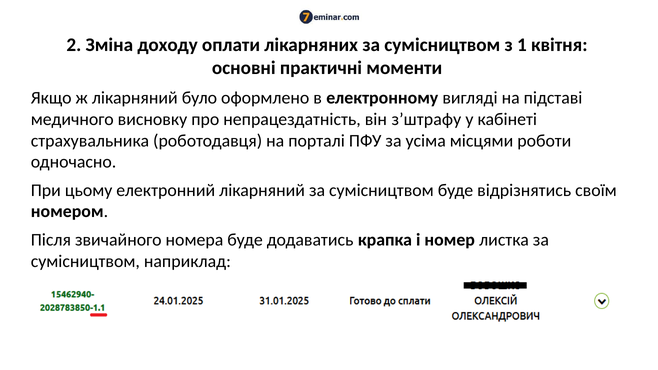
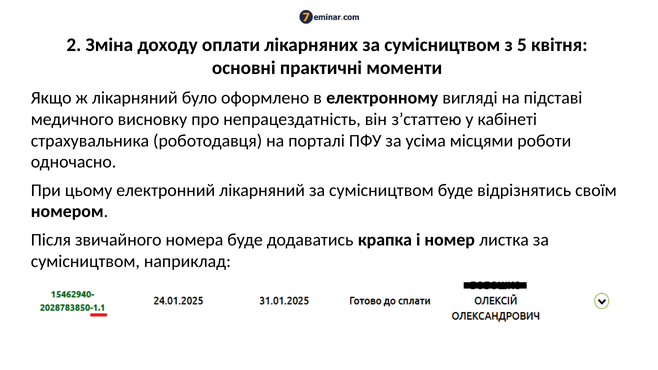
1: 1 -> 5 (522, 45)
з’штрафу: з’штрафу -> з’статтею (426, 119)
